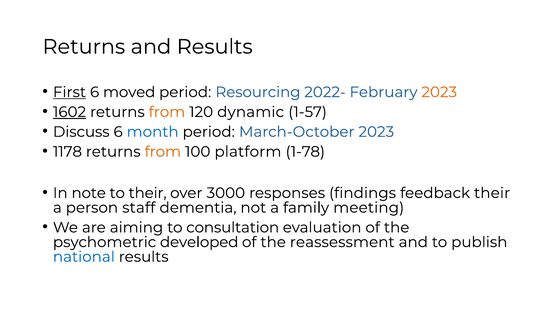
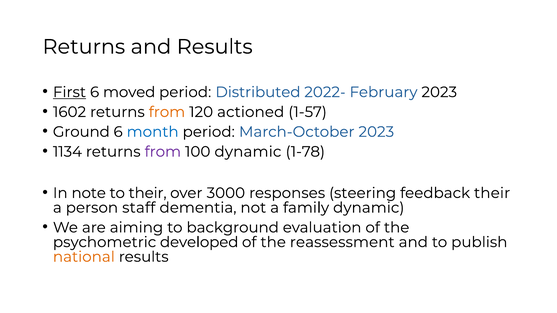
Resourcing: Resourcing -> Distributed (258, 92)
2023 colour: orange -> black (439, 92)
1602 underline: present -> none (70, 112)
dynamic: dynamic -> actioned (251, 112)
Discuss: Discuss -> Ground (81, 132)
1178: 1178 -> 1134 (67, 152)
from colour: orange -> purple (163, 152)
100 platform: platform -> dynamic (248, 152)
findings: findings -> steering (363, 193)
family meeting: meeting -> dynamic (369, 208)
consultation: consultation -> background (233, 228)
national colour: blue -> orange (84, 257)
